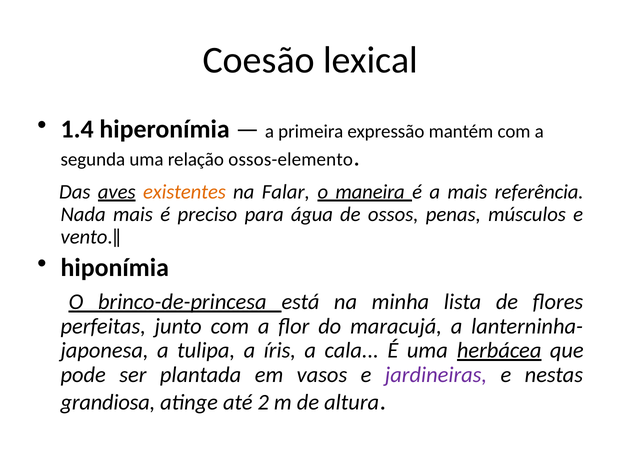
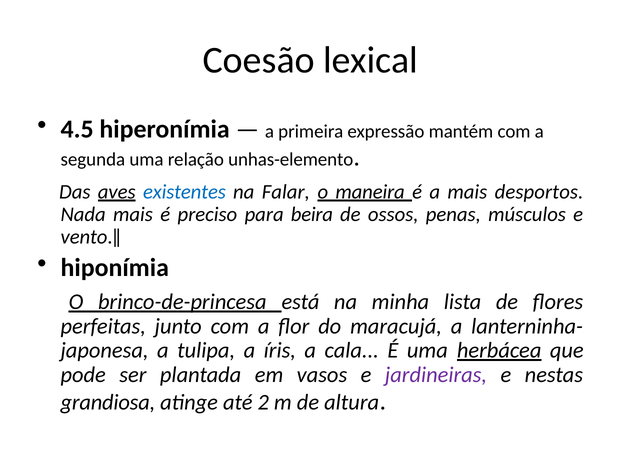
1.4: 1.4 -> 4.5 (77, 129)
ossos-elemento: ossos-elemento -> unhas-elemento (291, 159)
existentes colour: orange -> blue (184, 192)
referência: referência -> desportos (539, 192)
água: água -> beira (312, 214)
